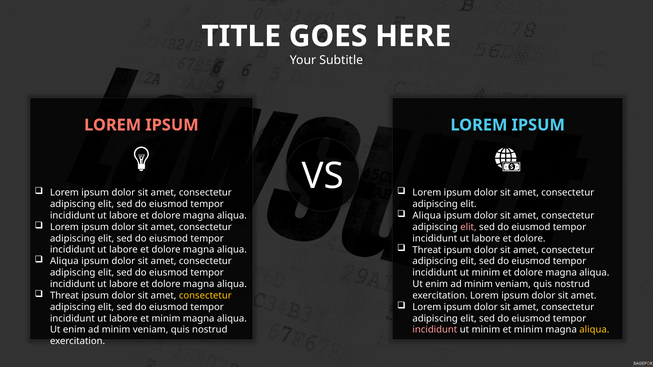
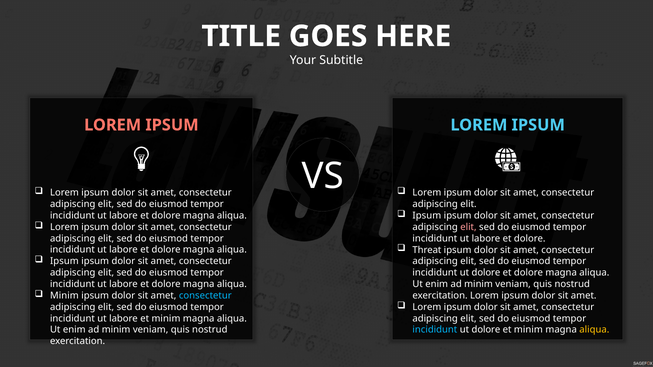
Aliqua: Aliqua -> Ipsum (427, 216)
Aliqua: Aliqua -> Ipsum (64, 261)
minim: minim -> dolore (486, 273)
Threat: Threat -> Minim (64, 296)
consectetur colour: yellow -> light blue (205, 296)
incididunt colour: pink -> light blue (435, 330)
minim: minim -> dolore (486, 330)
